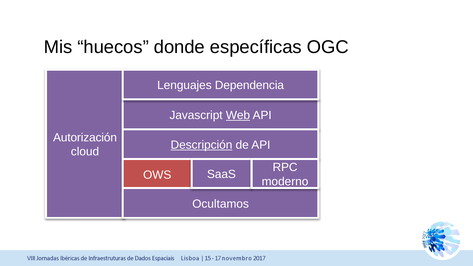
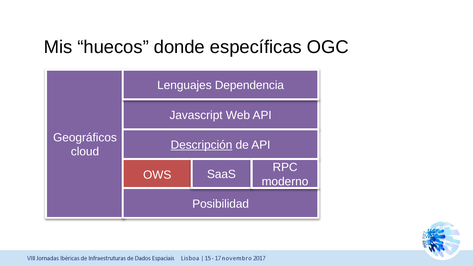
Web underline: present -> none (238, 115)
Autorización: Autorización -> Geográficos (85, 138)
Ocultamos: Ocultamos -> Posibilidad (221, 204)
